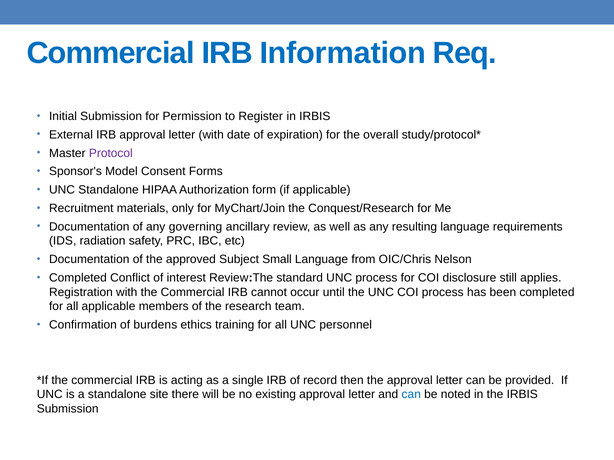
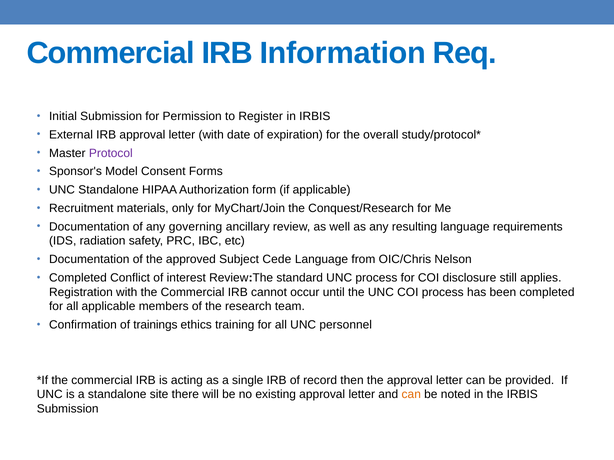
Small: Small -> Cede (277, 260)
burdens: burdens -> trainings (155, 325)
can colour: blue -> orange (411, 395)
